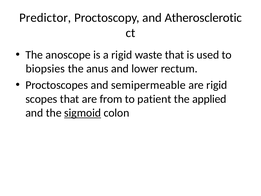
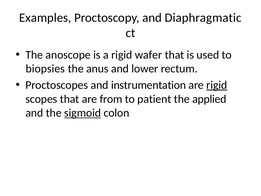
Predictor: Predictor -> Examples (45, 18)
Atherosclerotic: Atherosclerotic -> Diaphragmatic (203, 18)
waste: waste -> wafer (149, 55)
semipermeable: semipermeable -> instrumentation (149, 85)
rigid underline: none -> present (217, 85)
